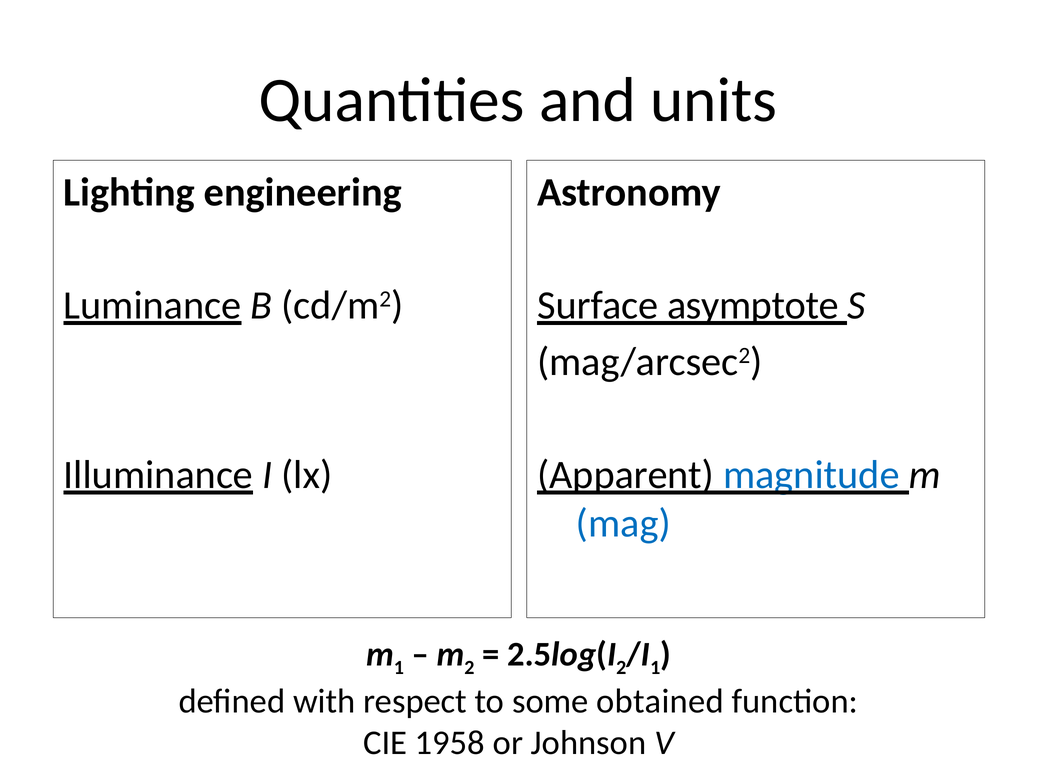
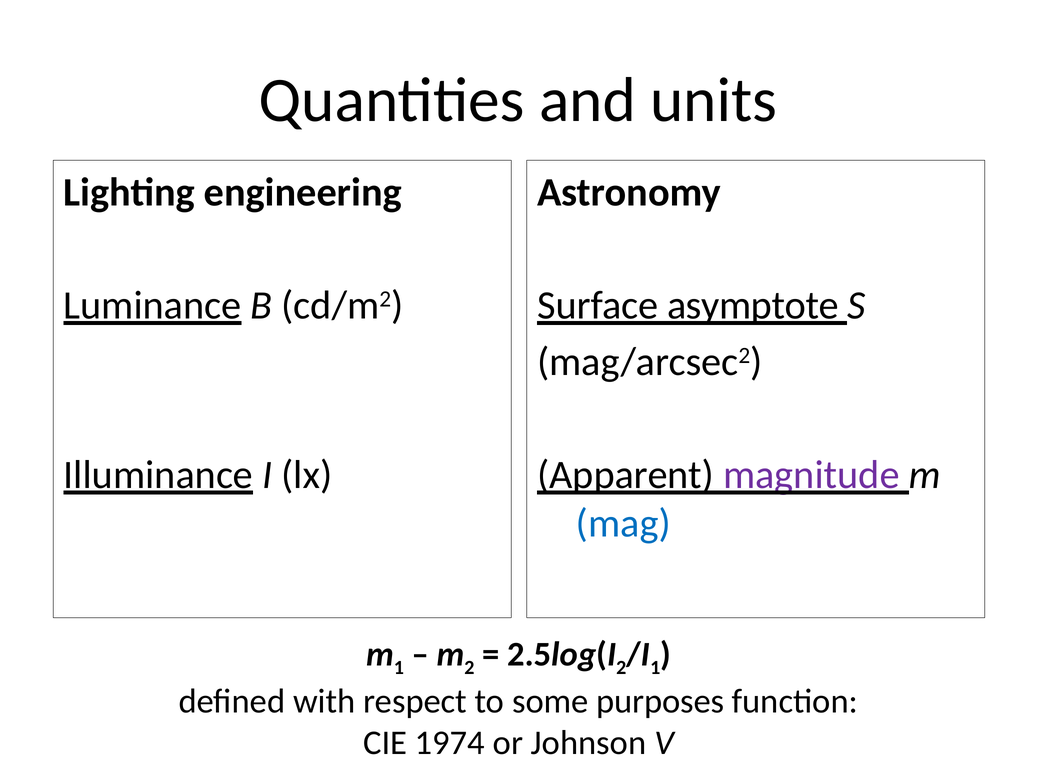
magnitude colour: blue -> purple (811, 475)
obtained: obtained -> purposes (660, 701)
1958: 1958 -> 1974 (450, 743)
